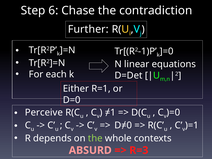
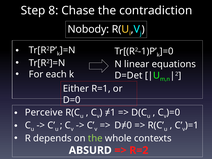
6: 6 -> 8 (53, 11)
Further: Further -> Nobody (88, 29)
ABSURD colour: pink -> white (90, 150)
R=3: R=3 -> R=2 (139, 150)
